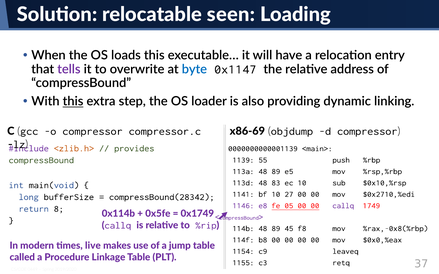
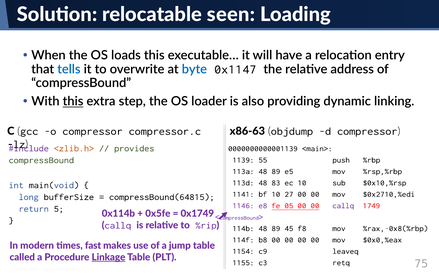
tells colour: purple -> blue (69, 69)
x86-69: x86-69 -> x86-63 (247, 131)
compressBound(28342: compressBound(28342 -> compressBound(64815 (162, 197)
8: 8 -> 5 (59, 209)
live: live -> fast (93, 246)
Linkage underline: none -> present (108, 258)
37: 37 -> 75 (421, 264)
